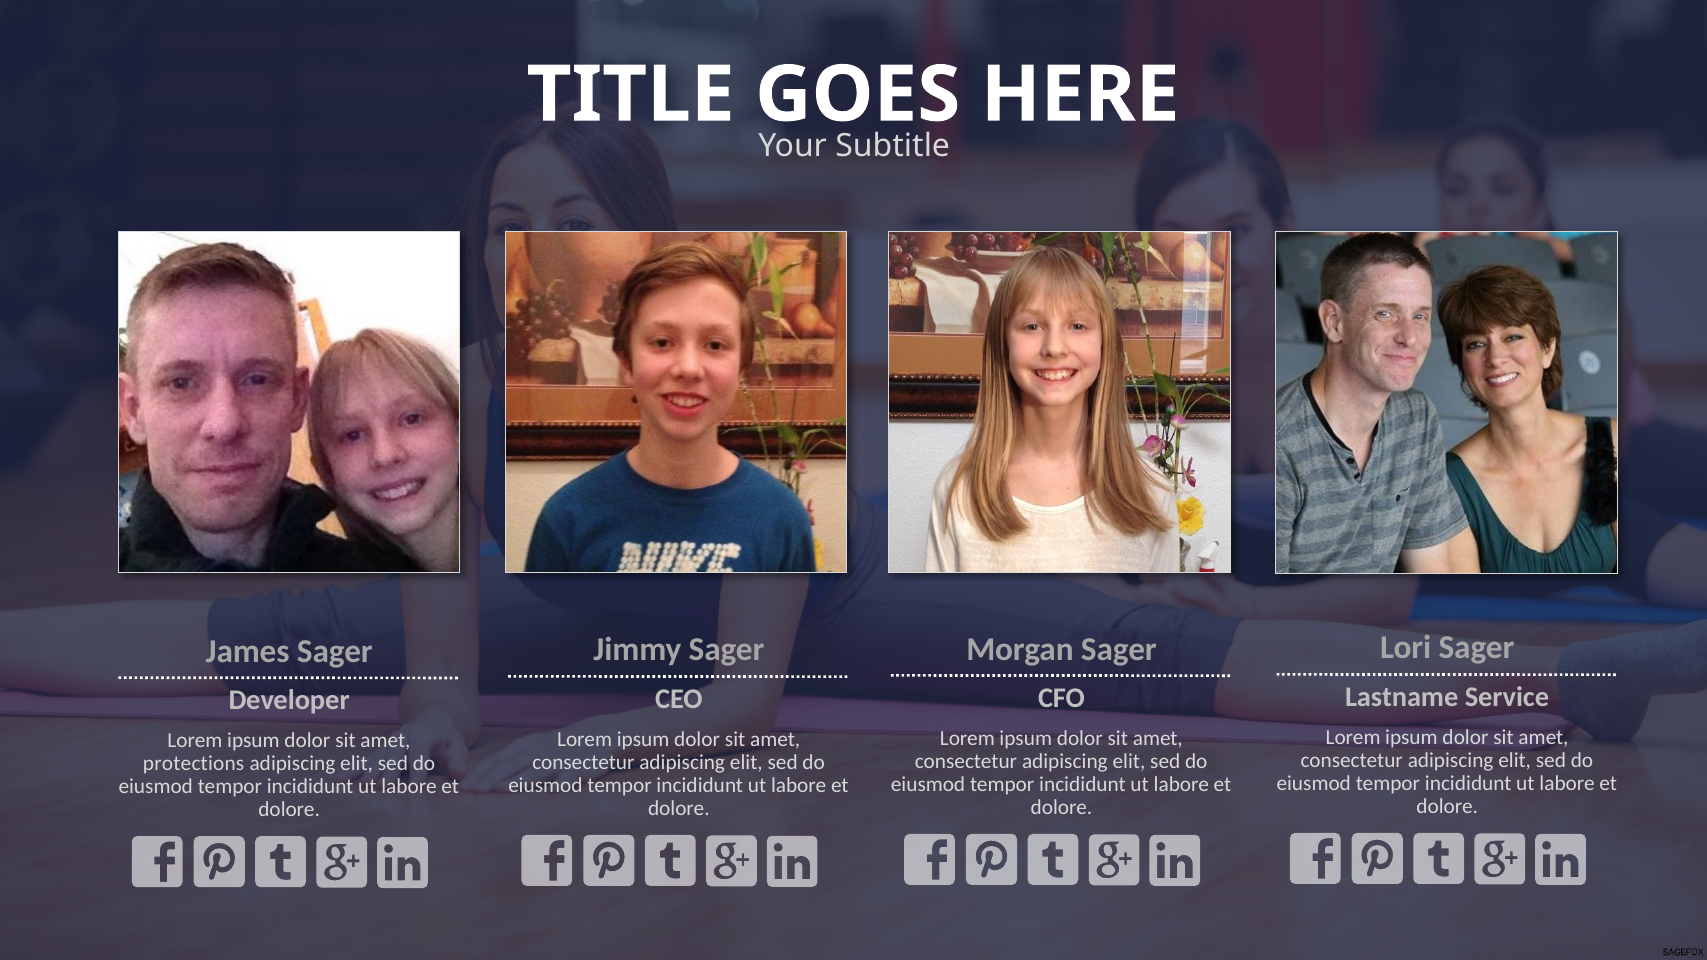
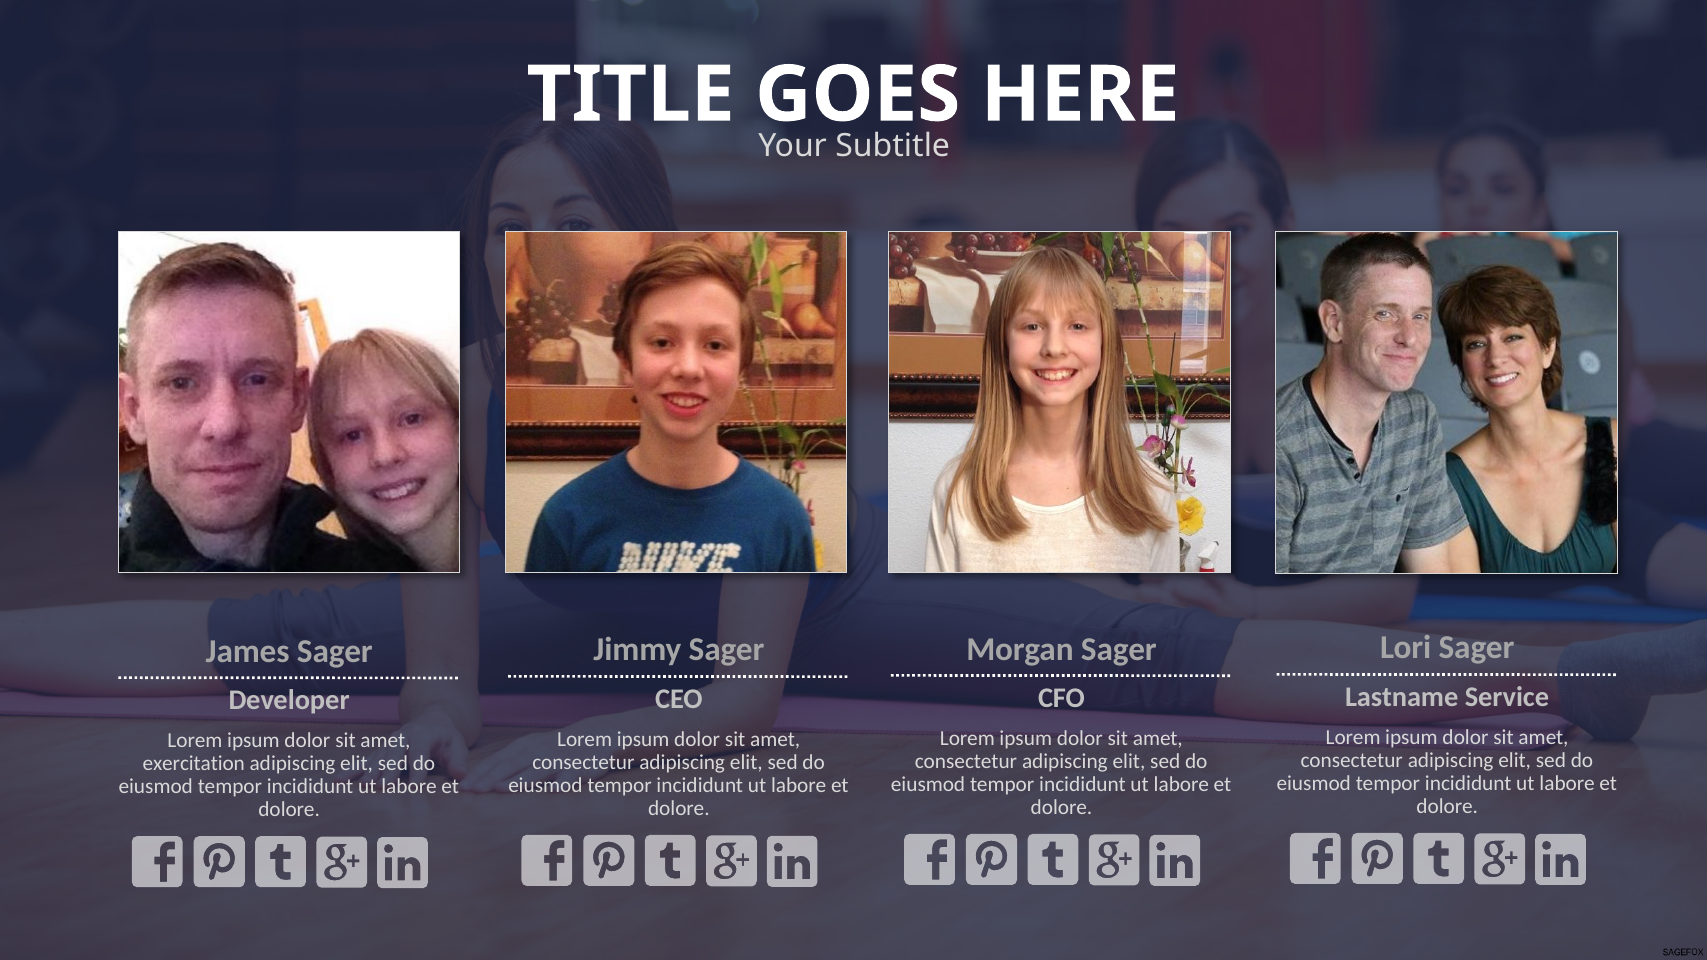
protections: protections -> exercitation (194, 764)
